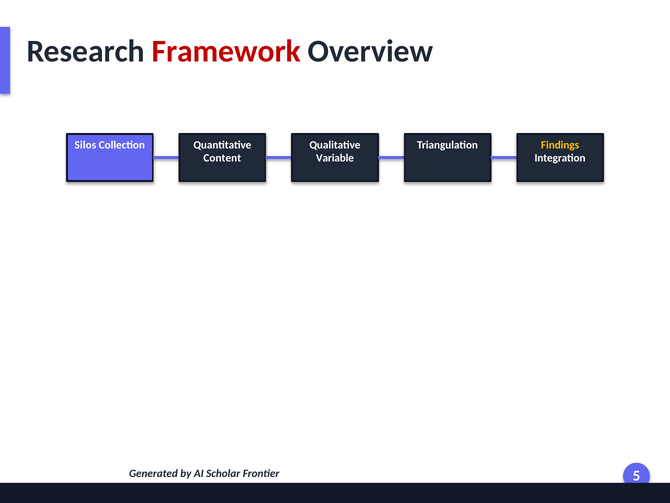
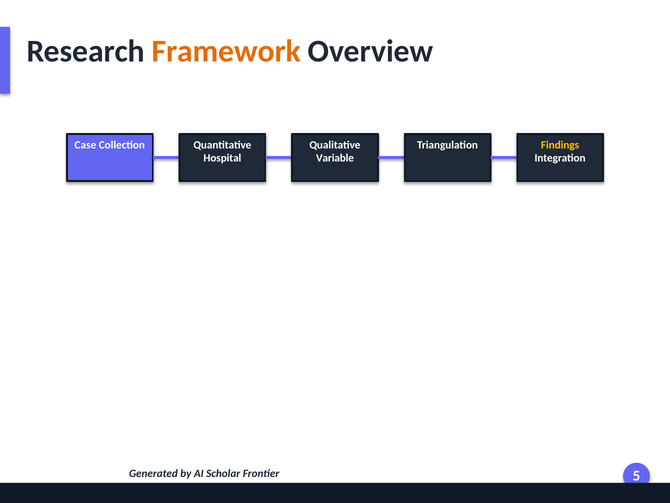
Framework colour: red -> orange (226, 51)
Silos: Silos -> Case (85, 145)
Content: Content -> Hospital (222, 158)
